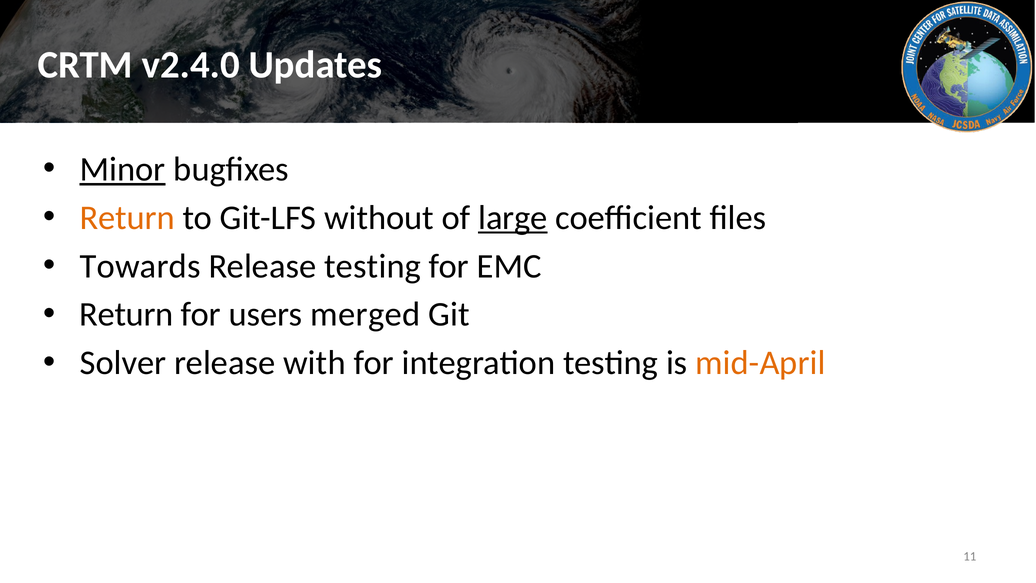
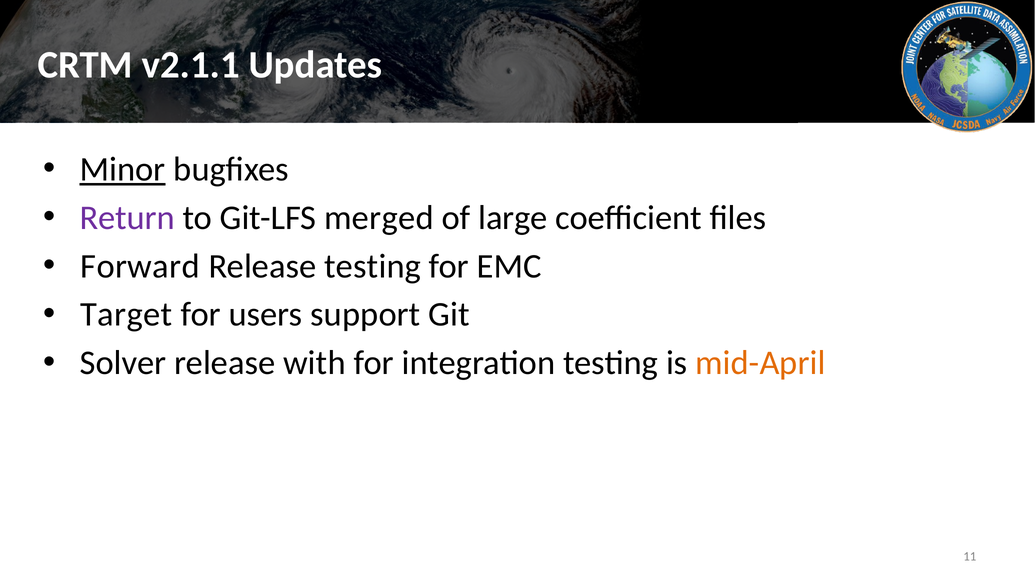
v2.4.0: v2.4.0 -> v2.1.1 (191, 65)
Return colour: orange -> purple (127, 218)
without: without -> merged (379, 218)
large underline: present -> none (513, 218)
Towards: Towards -> Forward (140, 266)
Return: Return -> Target (126, 314)
merged: merged -> support (365, 314)
